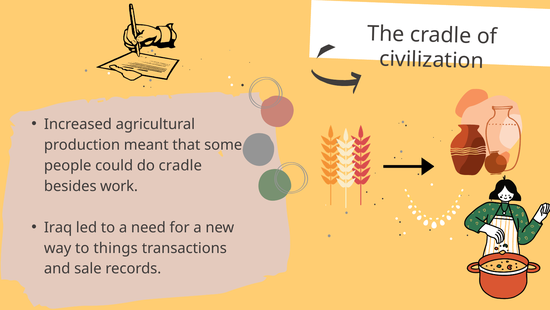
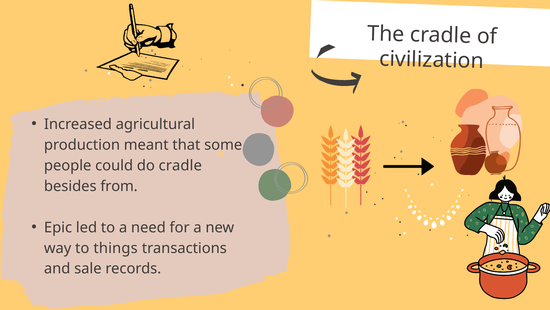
work: work -> from (119, 186)
Iraq: Iraq -> Epic (58, 227)
